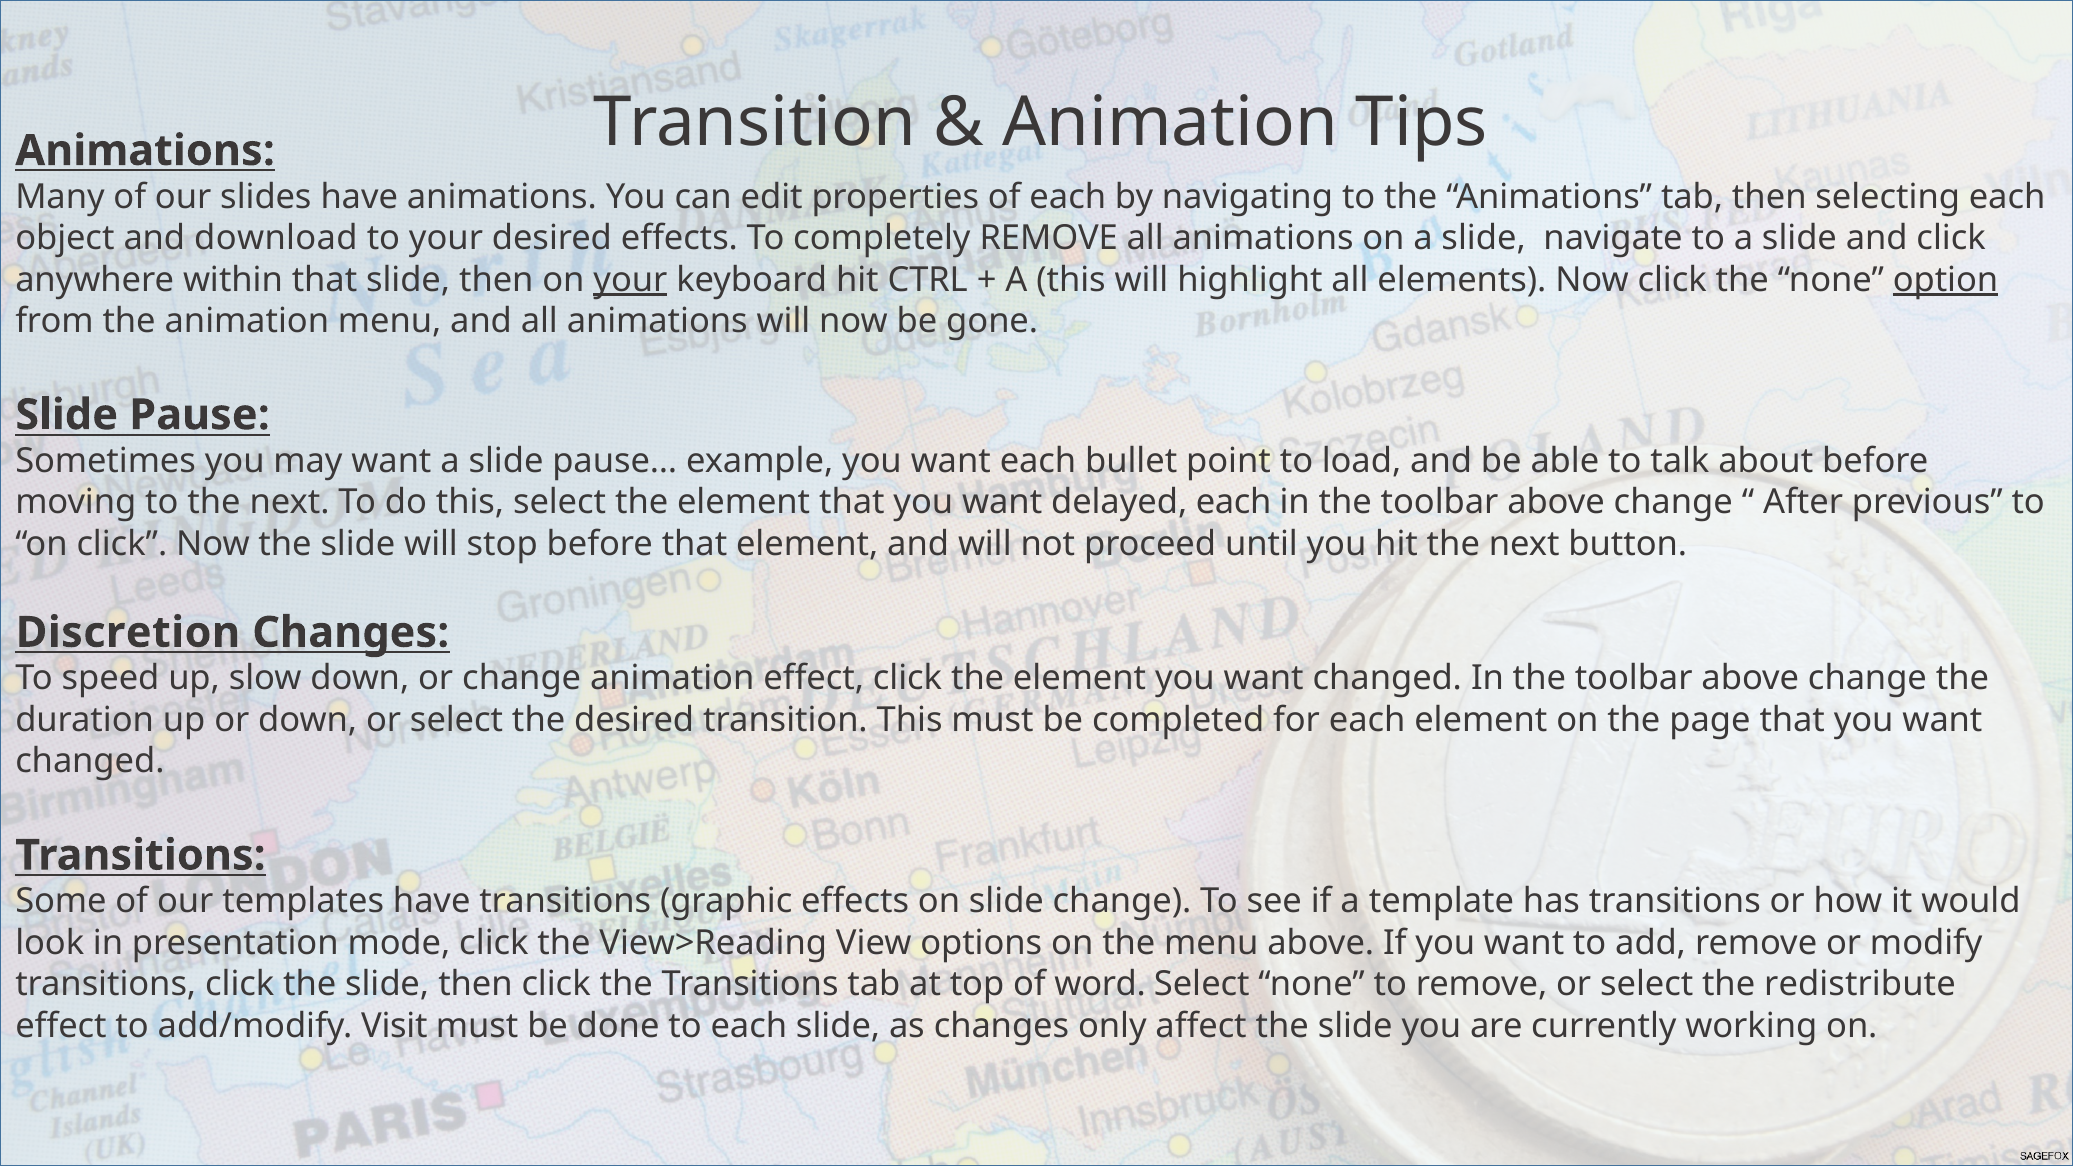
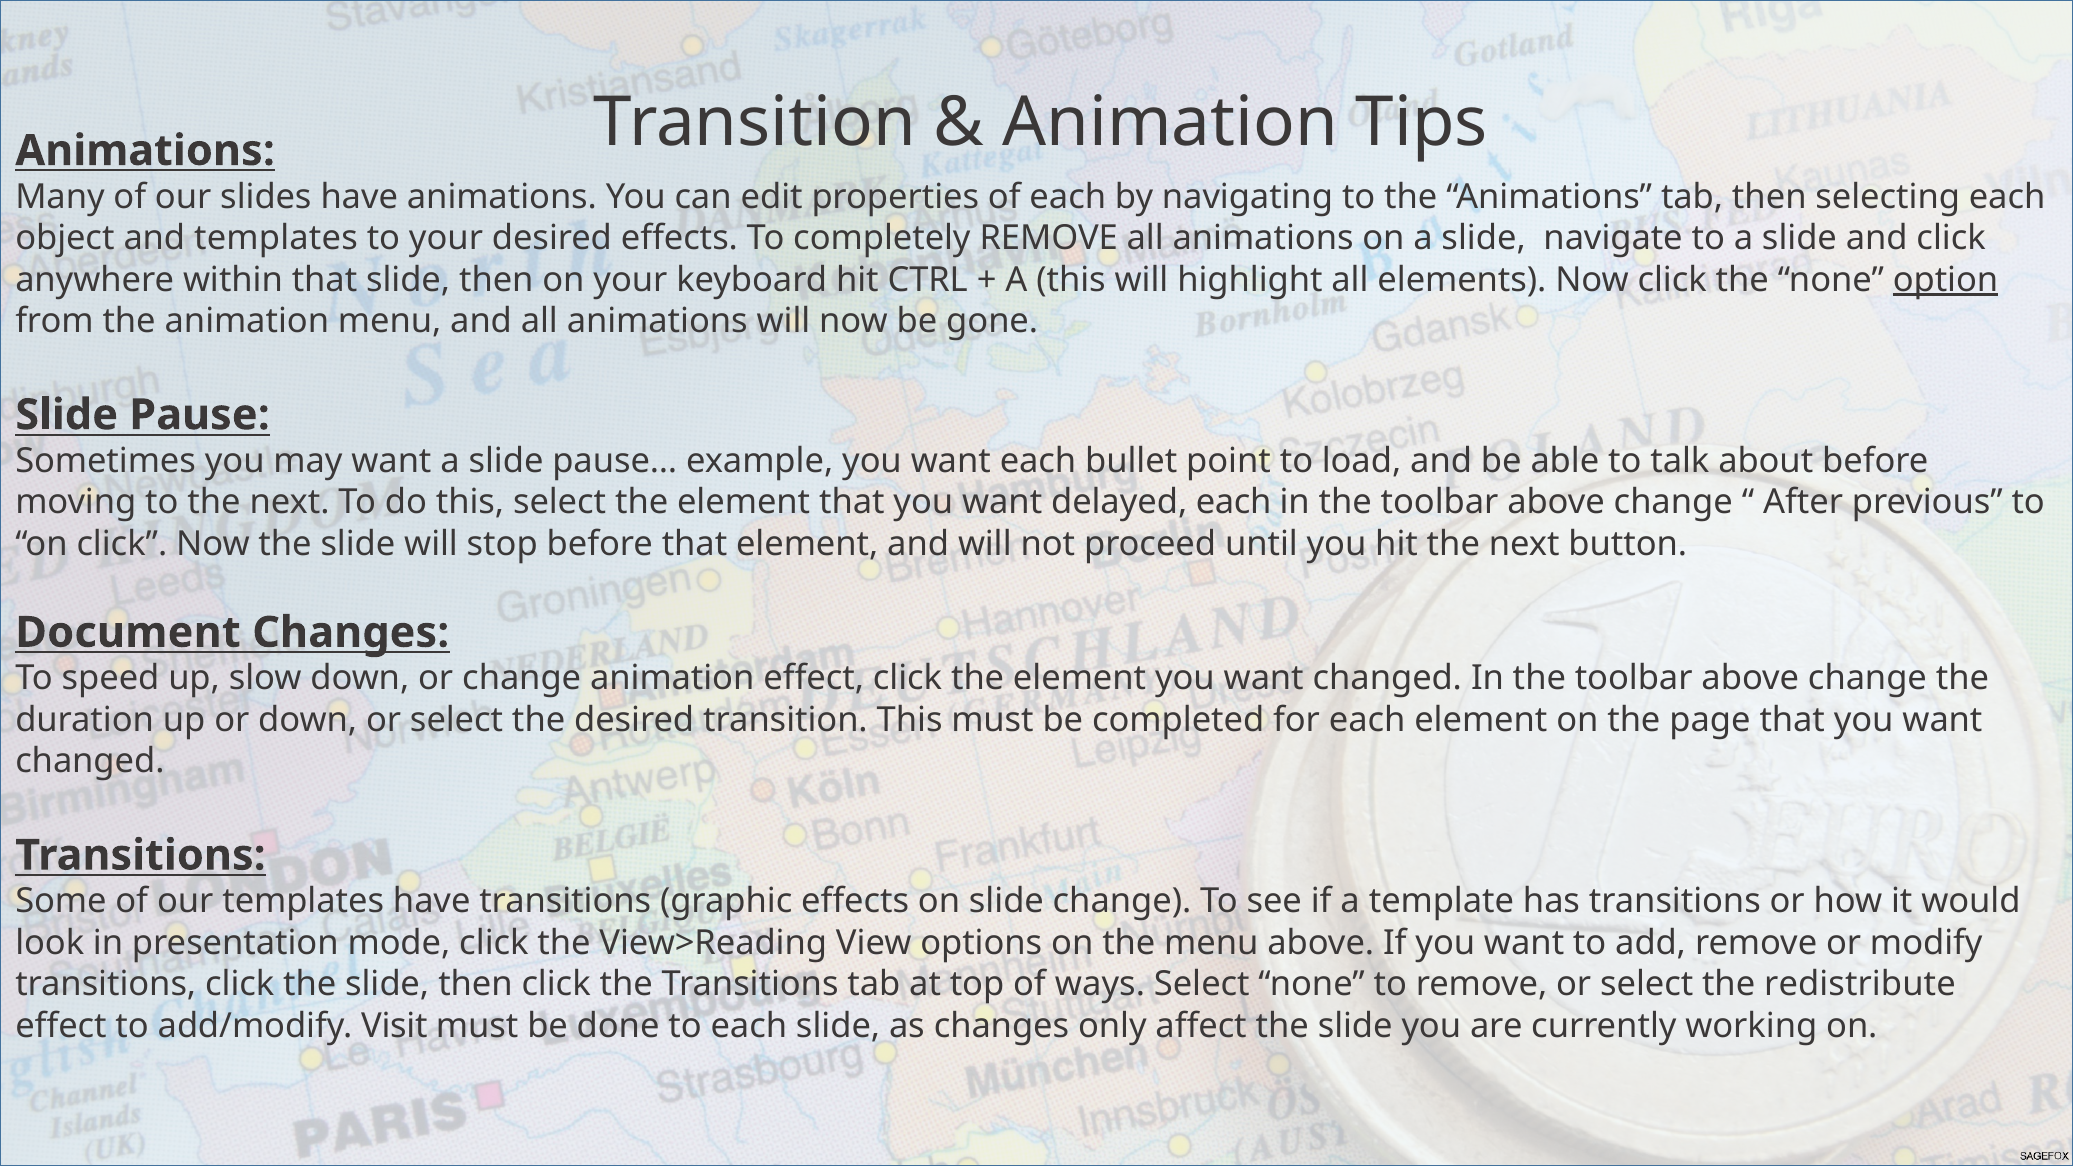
and download: download -> templates (276, 238)
your underline: present -> none (630, 280)
Discretion: Discretion -> Document (128, 633)
word: word -> ways (1100, 984)
